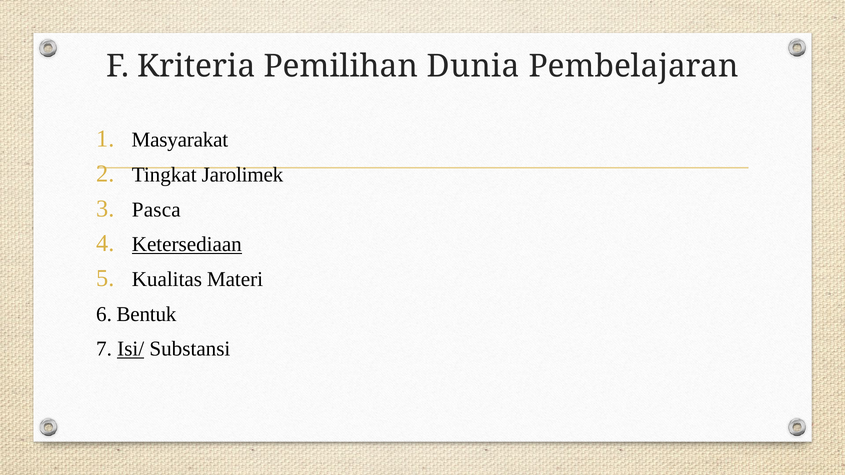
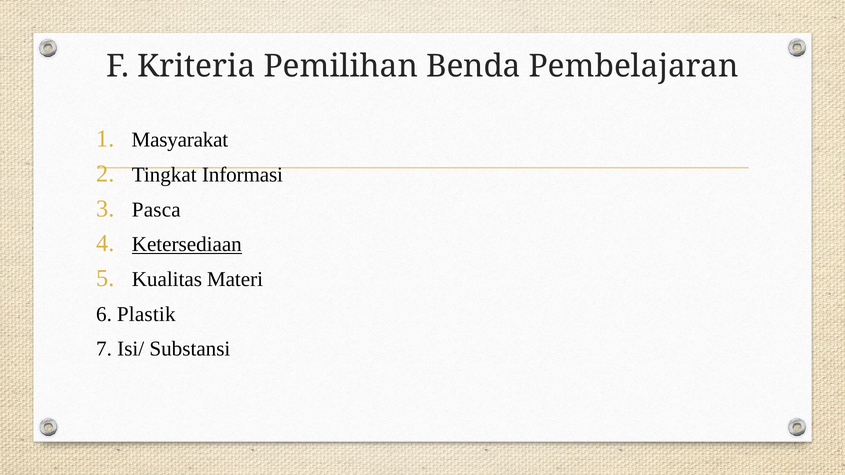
Dunia: Dunia -> Benda (473, 66)
Jarolimek: Jarolimek -> Informasi (242, 175)
Bentuk: Bentuk -> Plastik (146, 314)
Isi/ underline: present -> none (131, 349)
